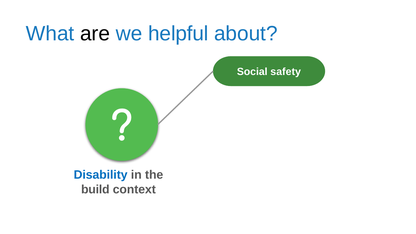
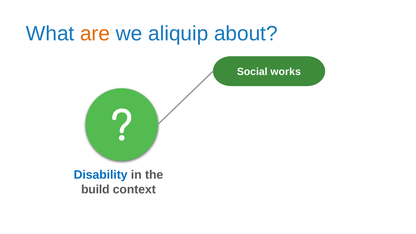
are colour: black -> orange (95, 34)
helpful: helpful -> aliquip (178, 34)
safety: safety -> works (286, 72)
